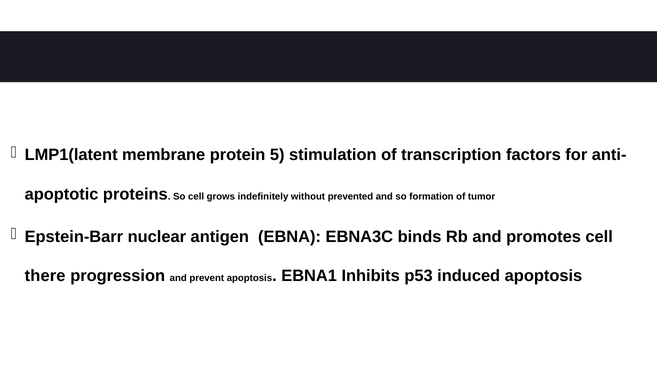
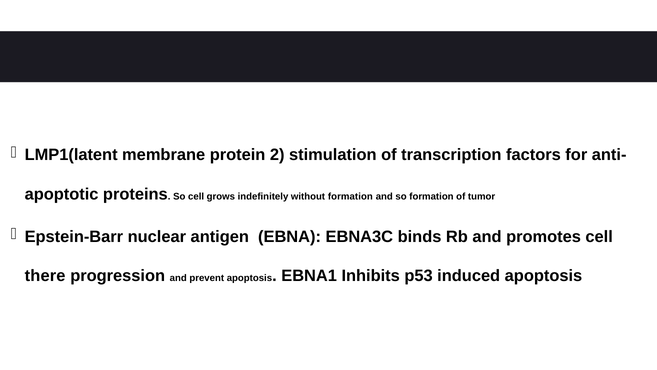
5: 5 -> 2 (277, 155)
without prevented: prevented -> formation (350, 196)
